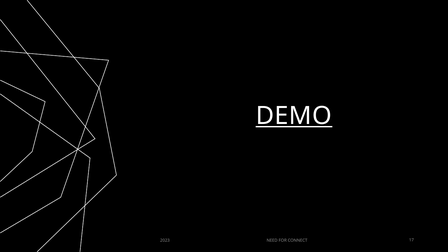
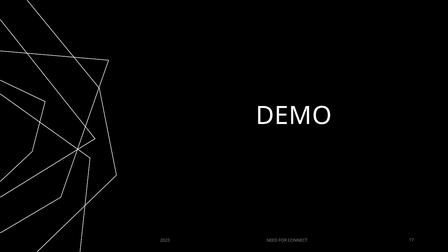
DEMO underline: present -> none (294, 116)
